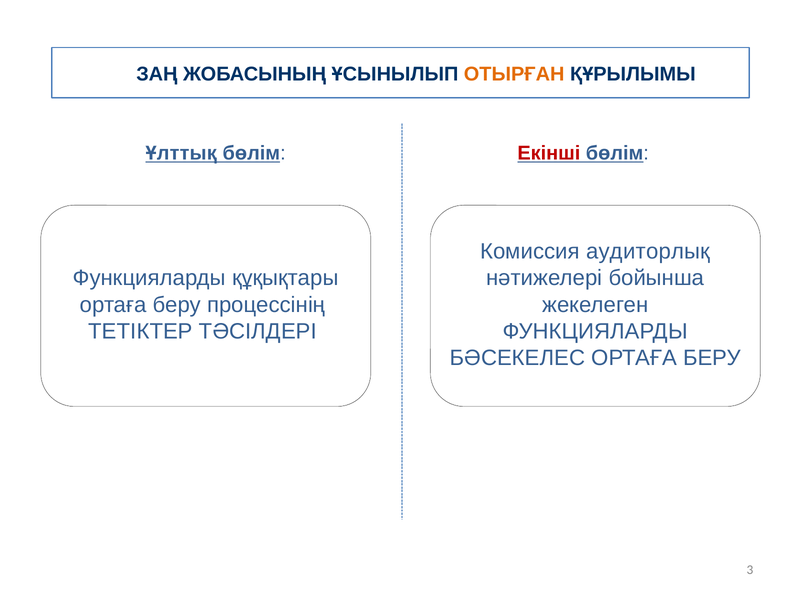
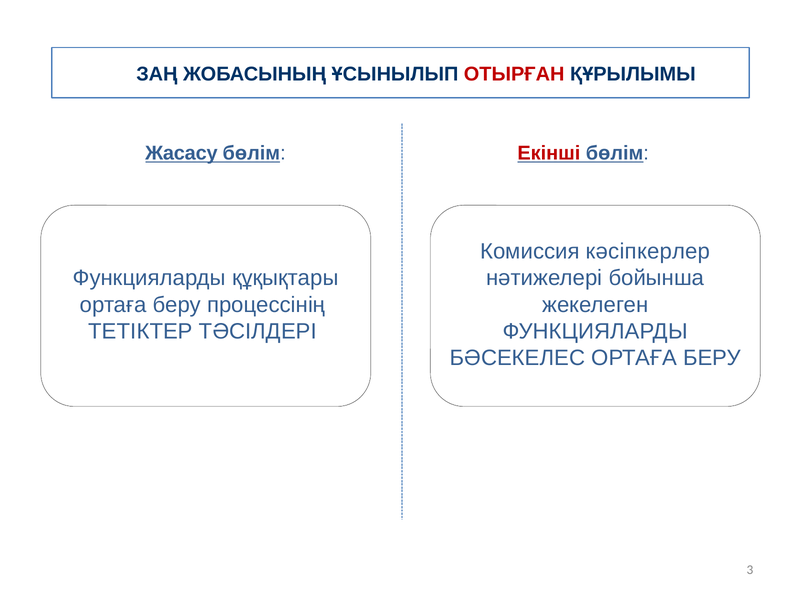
ОТЫРҒАН colour: orange -> red (514, 74)
Ұлттық: Ұлттық -> Жасасу (181, 153)
аудиторлық: аудиторлық -> кәсіпкерлер (648, 251)
